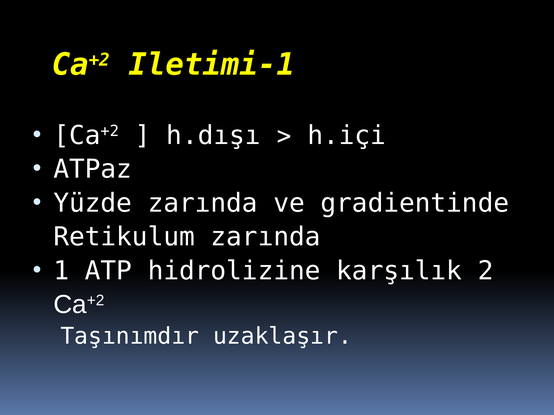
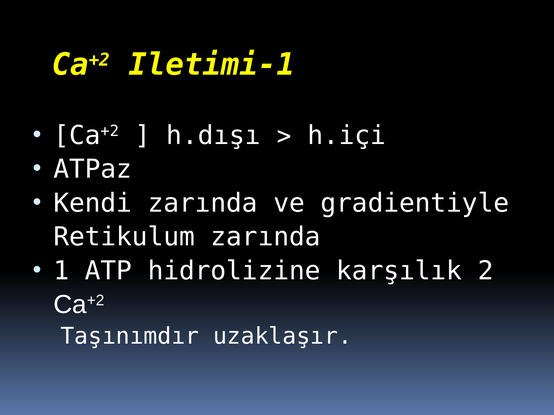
Yüzde: Yüzde -> Kendi (93, 203)
gradientinde: gradientinde -> gradientiyle (415, 203)
